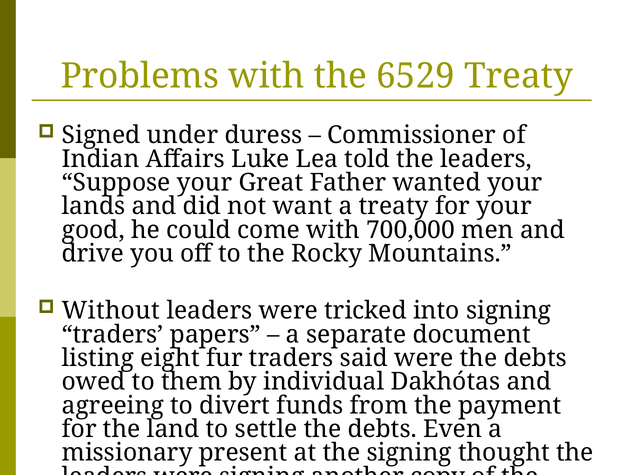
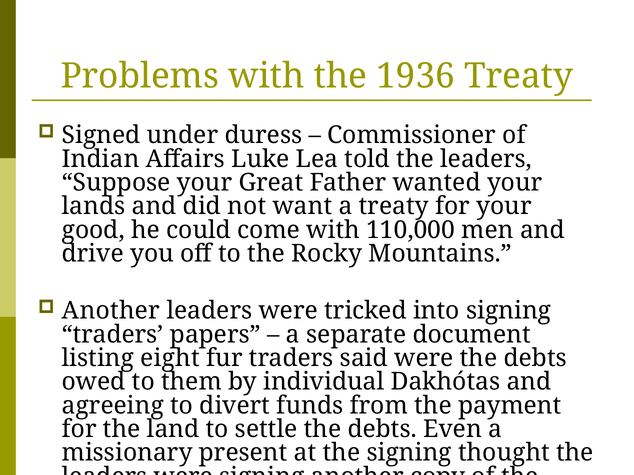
6529: 6529 -> 1936 (416, 76)
700,000: 700,000 -> 110,000 (411, 230)
Without: Without -> Another (111, 311)
